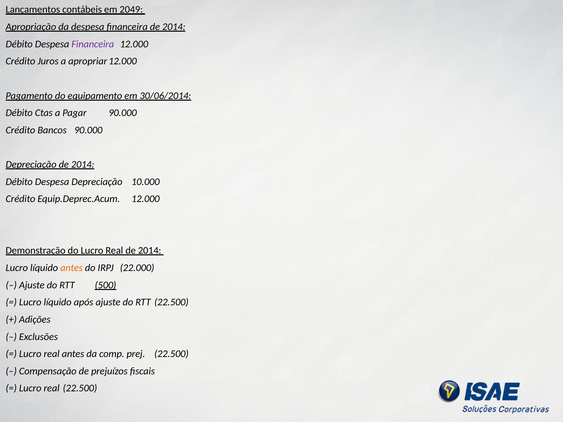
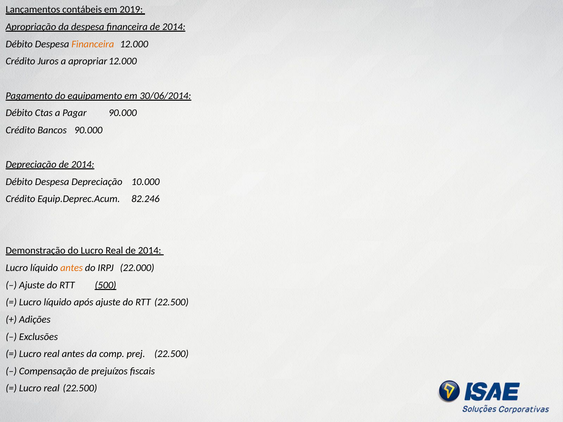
2049: 2049 -> 2019 (131, 10)
Financeira colour: purple -> orange (93, 44)
Equip.Deprec.Acum 12.000: 12.000 -> 82.246 (146, 199)
